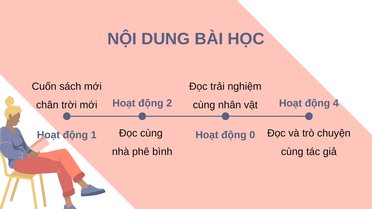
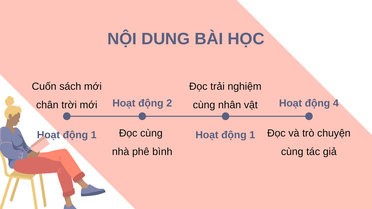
0: 0 -> 1 (252, 135)
